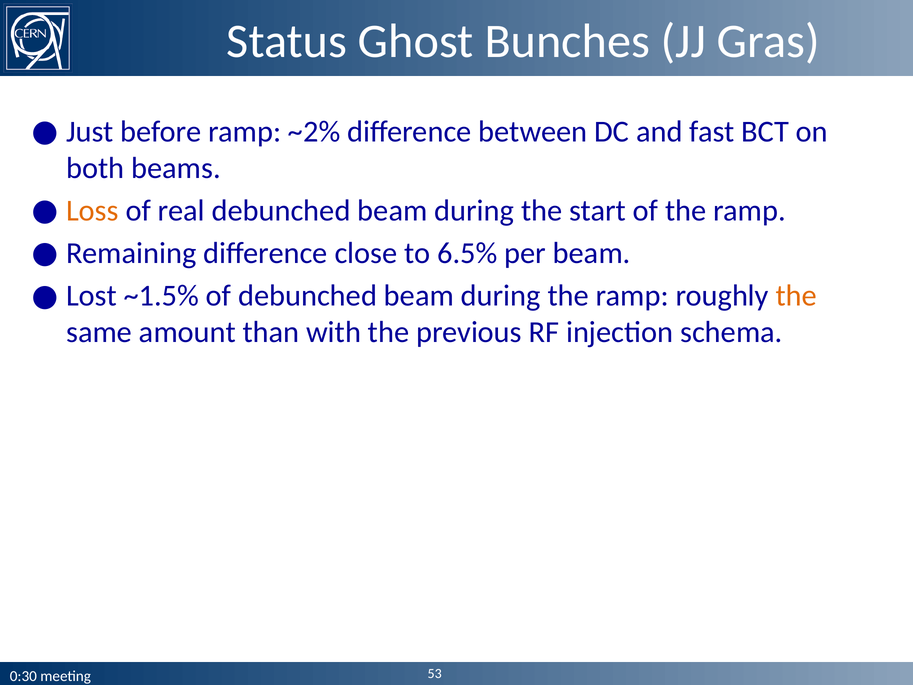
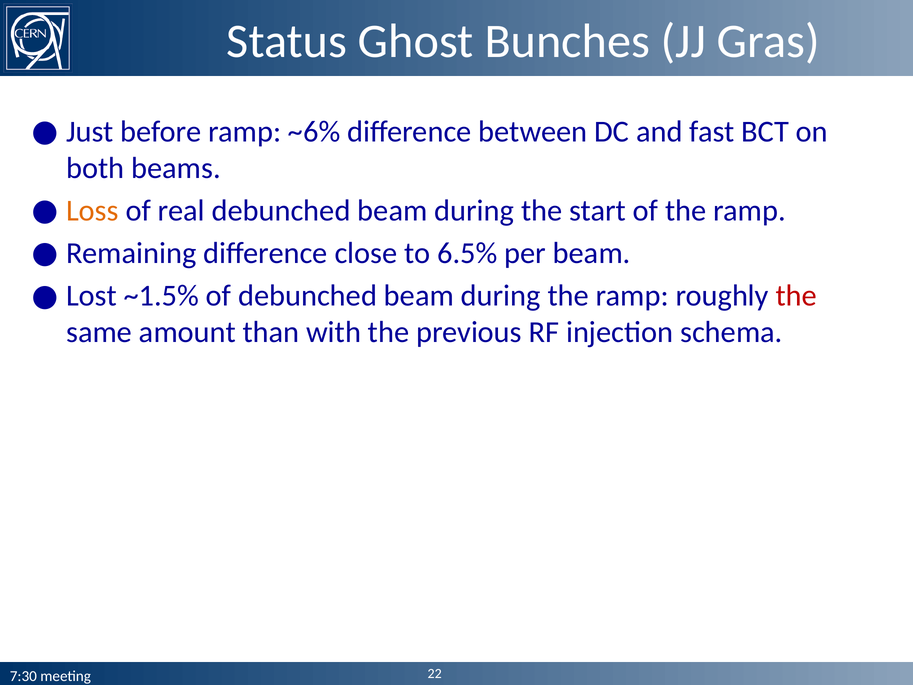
~2%: ~2% -> ~6% (314, 131)
the colour: orange -> red (796, 296)
0:30: 0:30 -> 7:30 (23, 676)
53: 53 -> 22 (435, 674)
